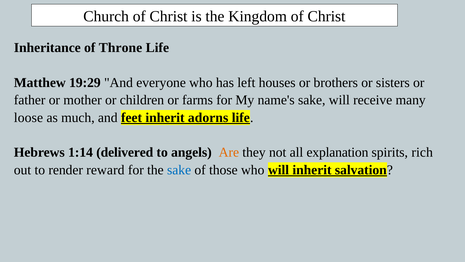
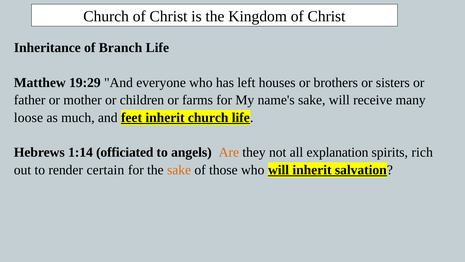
Throne: Throne -> Branch (120, 48)
inherit adorns: adorns -> church (208, 117)
delivered: delivered -> officiated (125, 152)
reward: reward -> certain (105, 170)
sake colour: blue -> orange (179, 170)
